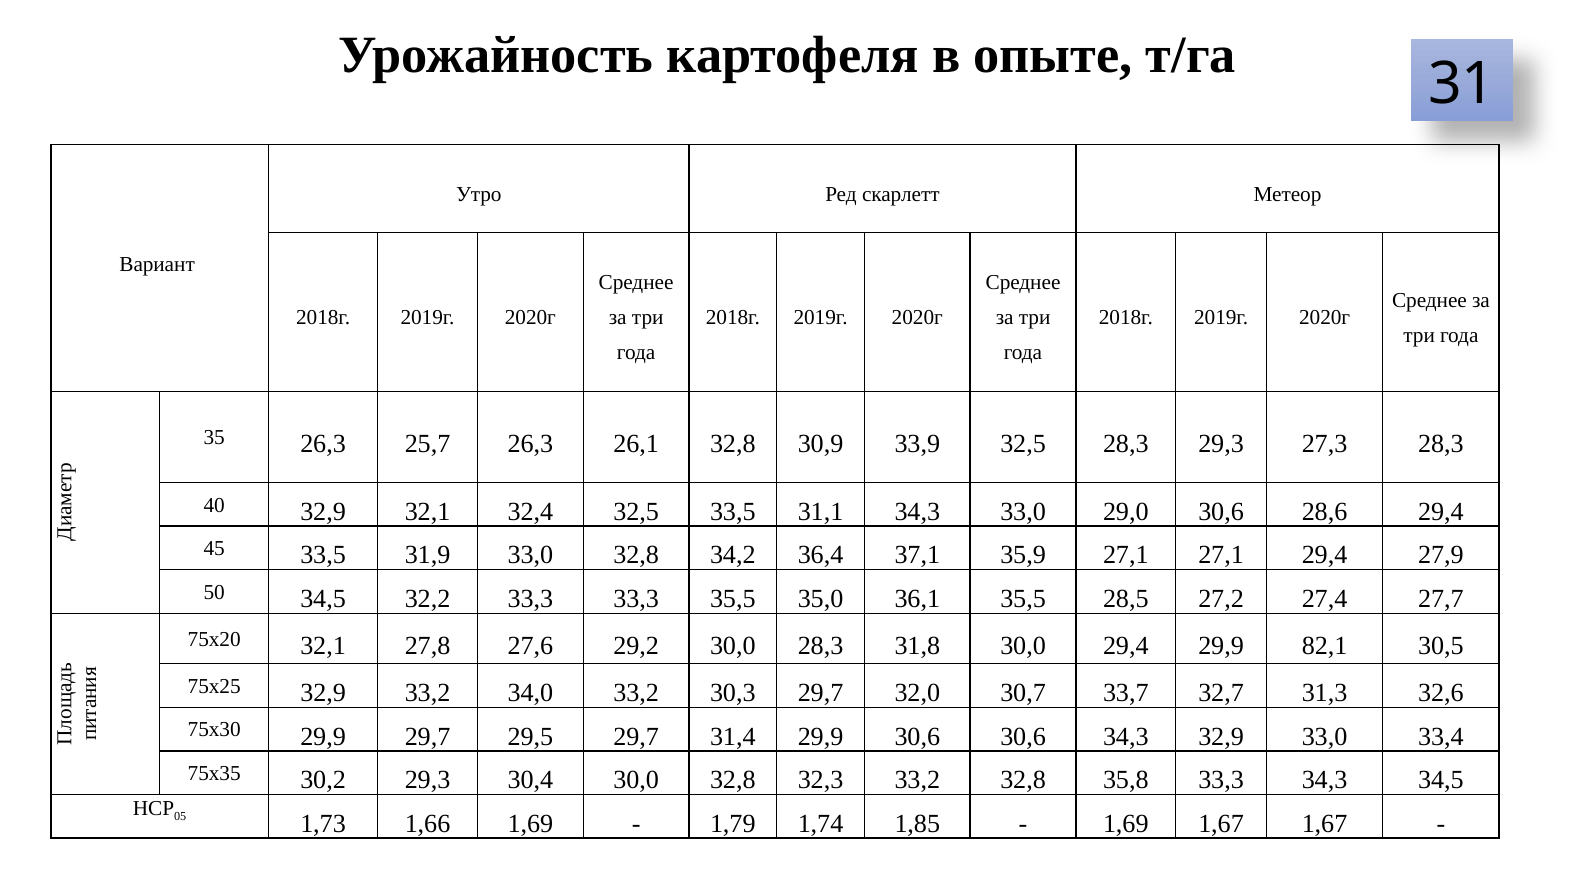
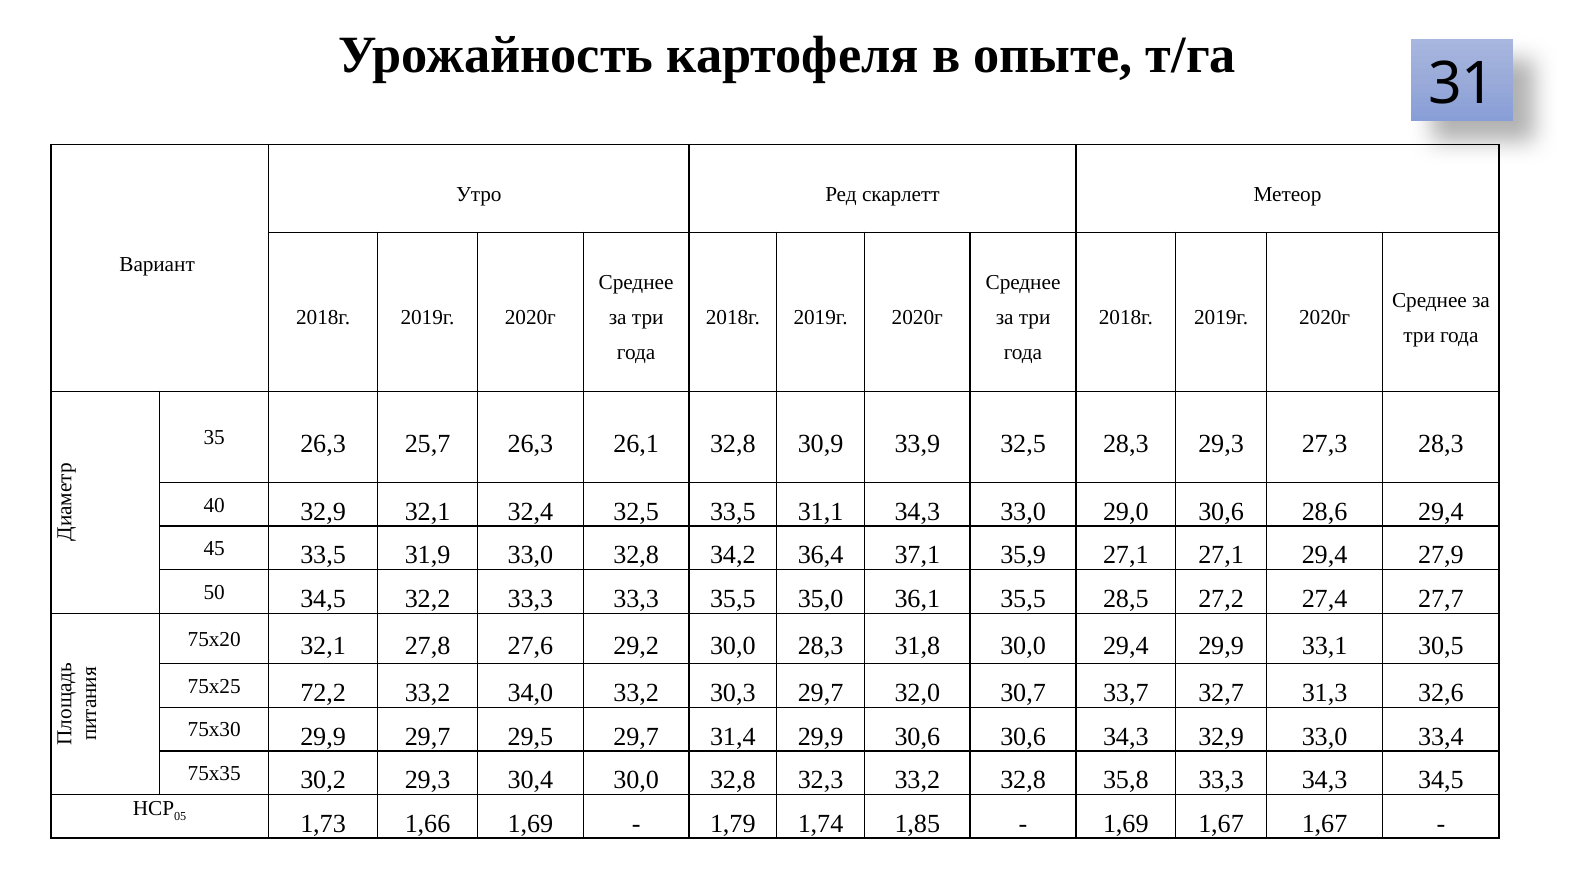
82,1: 82,1 -> 33,1 (1325, 646)
75x25 32,9: 32,9 -> 72,2 (323, 693)
